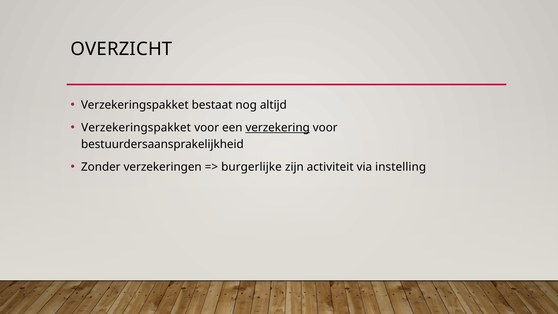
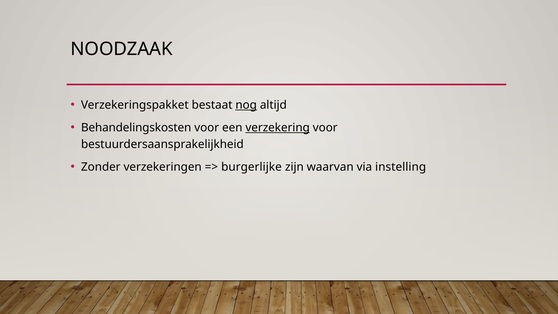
OVERZICHT: OVERZICHT -> NOODZAAK (122, 49)
nog underline: none -> present (246, 105)
Verzekeringspakket: Verzekeringspakket -> Behandelingskosten (136, 127)
activiteit: activiteit -> waarvan (330, 167)
